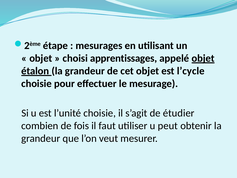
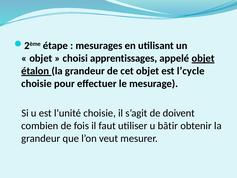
étudier: étudier -> doivent (179, 113)
peut: peut -> bâtir (168, 126)
